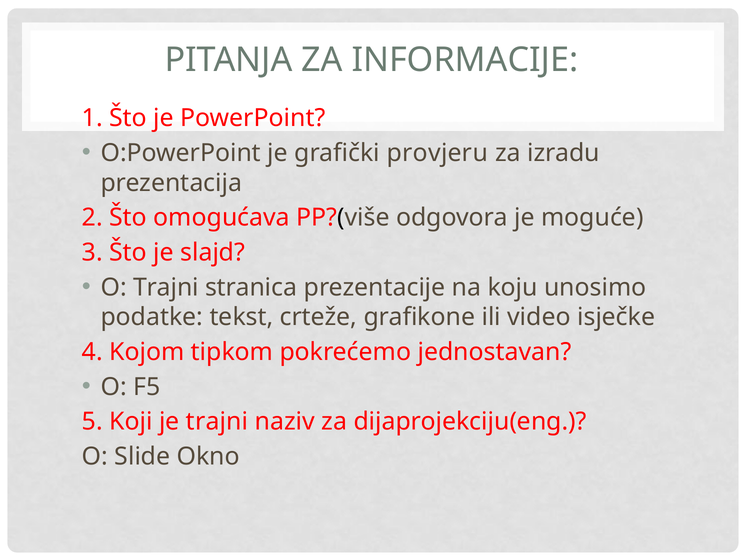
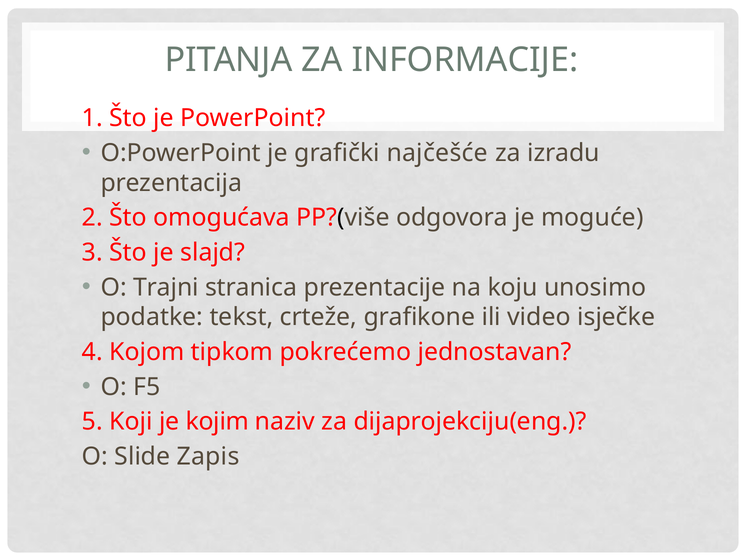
provjeru: provjeru -> najčešće (437, 153)
je trajni: trajni -> kojim (217, 421)
Okno: Okno -> Zapis (208, 456)
